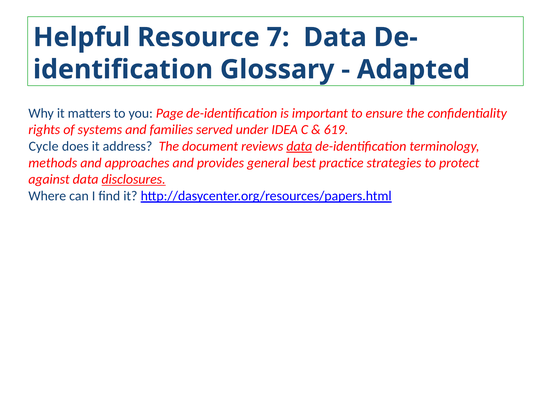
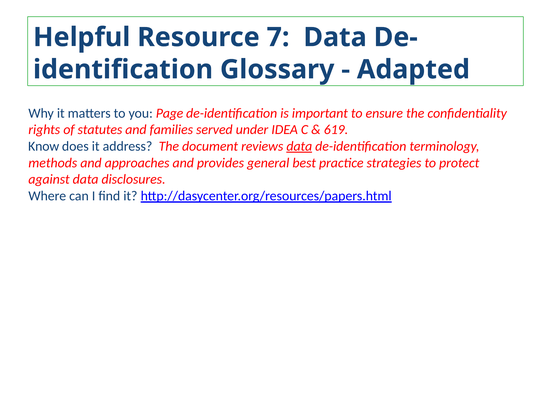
systems: systems -> statutes (100, 129)
Cycle: Cycle -> Know (44, 146)
disclosures underline: present -> none (134, 179)
